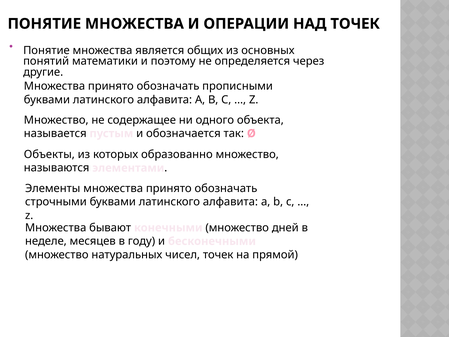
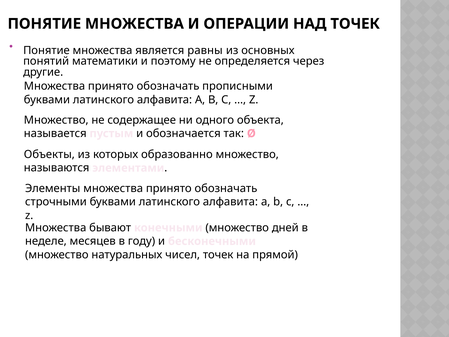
общих: общих -> равны (205, 50)
